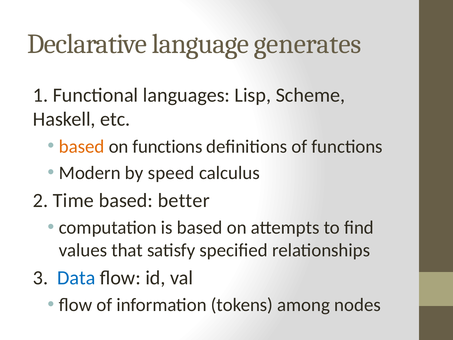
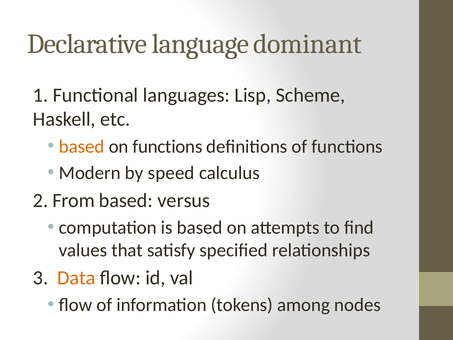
generates: generates -> dominant (308, 44)
Time: Time -> From (74, 200)
better: better -> versus (184, 200)
Data colour: blue -> orange (76, 278)
